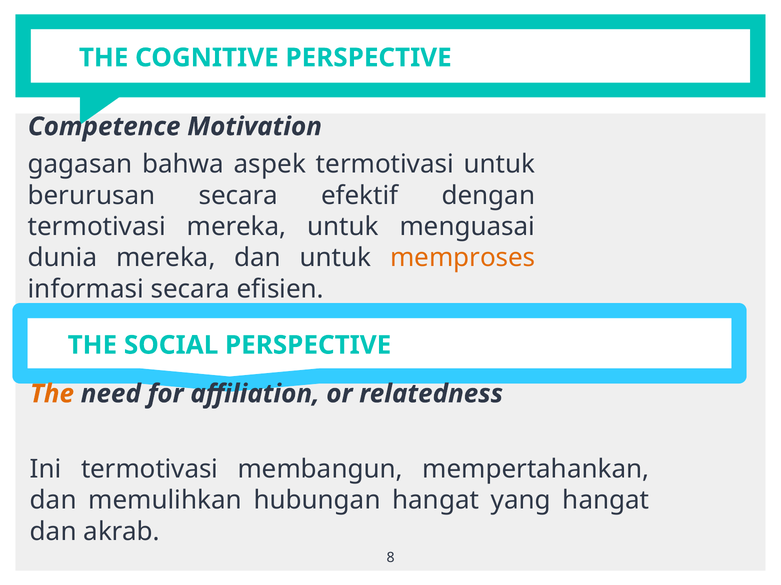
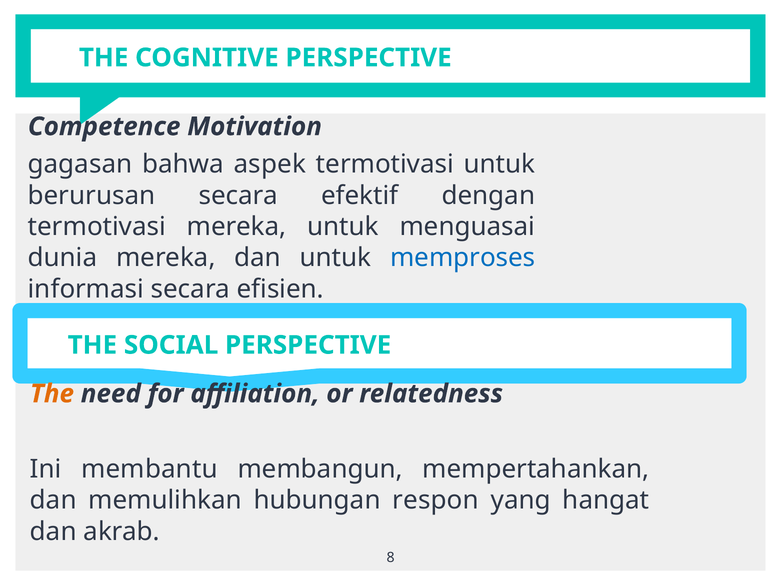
memproses colour: orange -> blue (463, 258)
Ini termotivasi: termotivasi -> membantu (150, 470)
hubungan hangat: hangat -> respon (436, 501)
